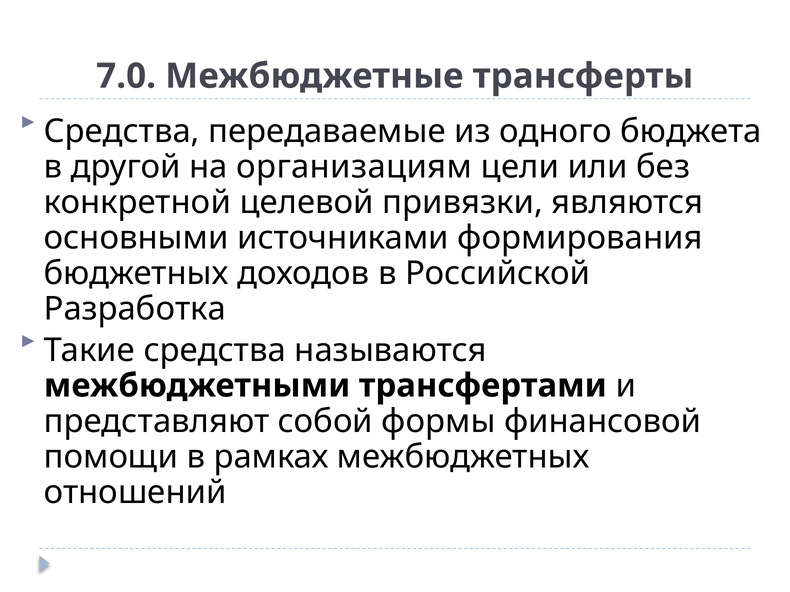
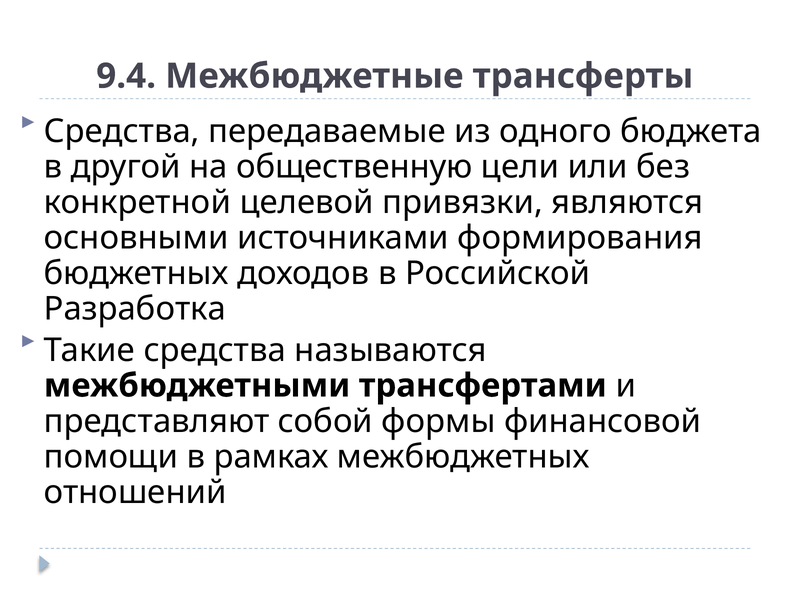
7.0: 7.0 -> 9.4 (126, 76)
организациям: организациям -> общественную (354, 167)
